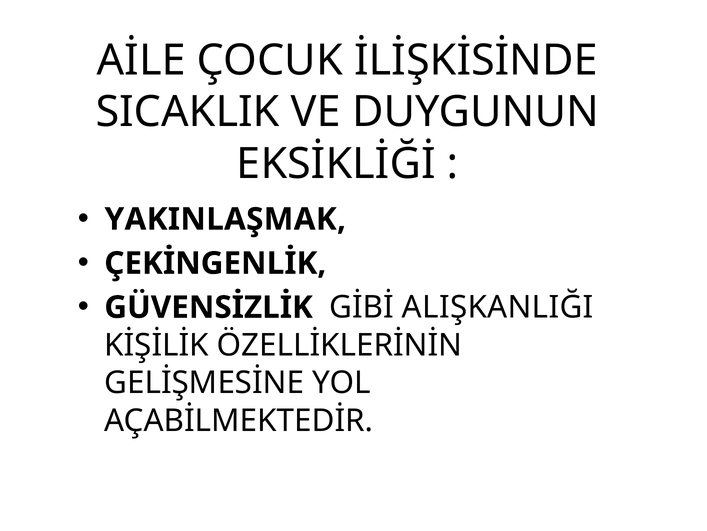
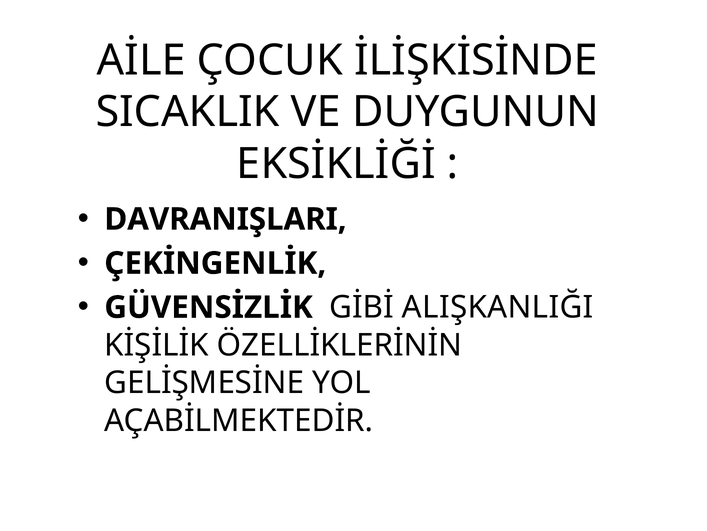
YAKINLAŞMAK: YAKINLAŞMAK -> DAVRANIŞLARI (225, 219)
